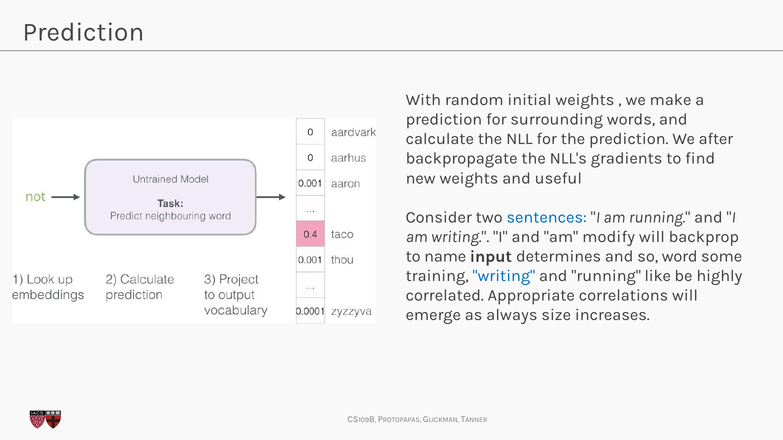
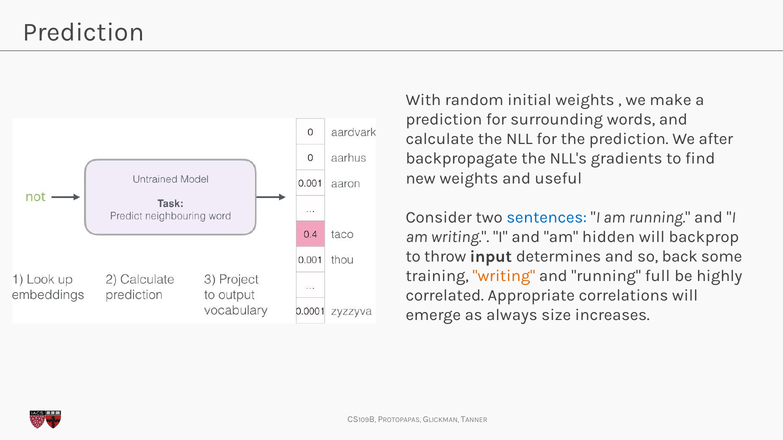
modify: modify -> hidden (609, 237)
name: name -> throw (445, 257)
word: word -> back (680, 257)
writing colour: blue -> orange (504, 276)
like: like -> full (658, 276)
